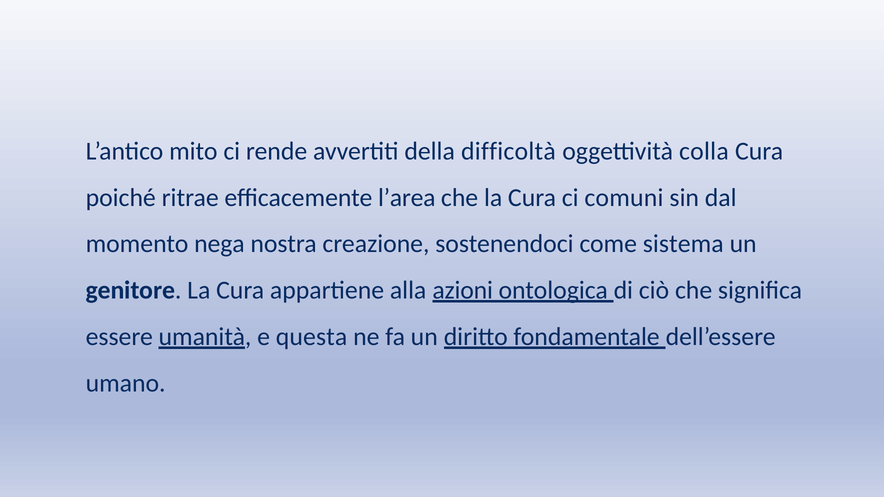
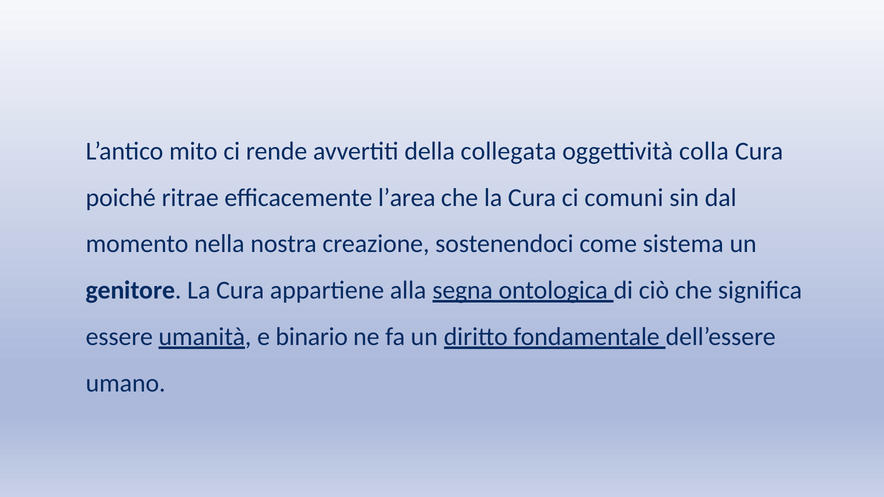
difficoltà: difficoltà -> collegata (508, 151)
nega: nega -> nella (219, 244)
azioni: azioni -> segna (463, 290)
questa: questa -> binario (312, 337)
